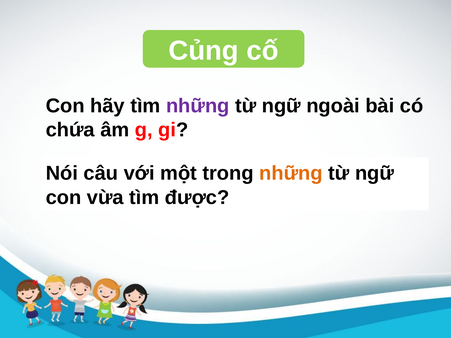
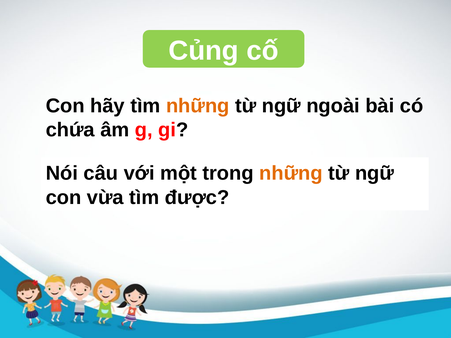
những colour: purple -> orange (198, 106)
